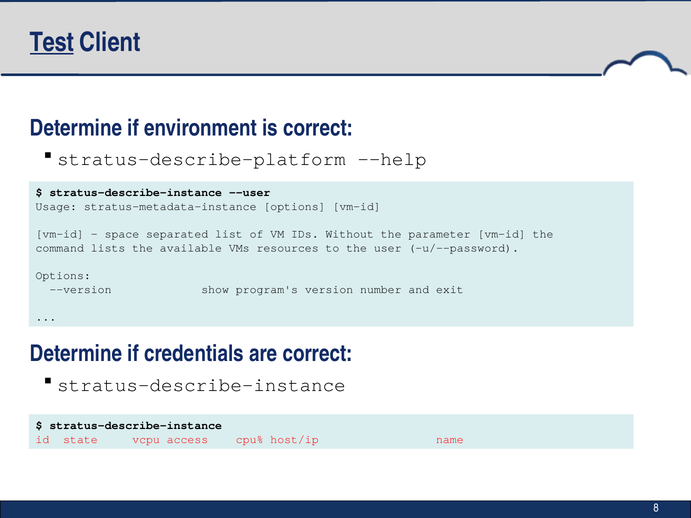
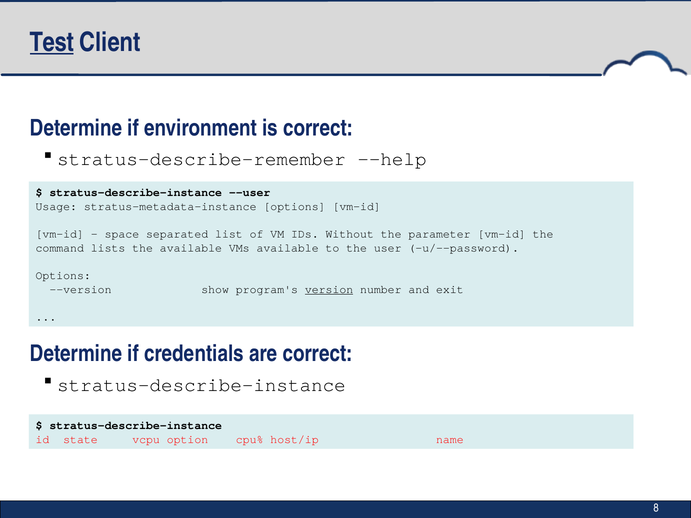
stratus-describe-platform: stratus-describe-platform -> stratus-describe-remember (201, 159)
VMs resources: resources -> available (288, 248)
version underline: none -> present (329, 290)
access: access -> option (187, 440)
